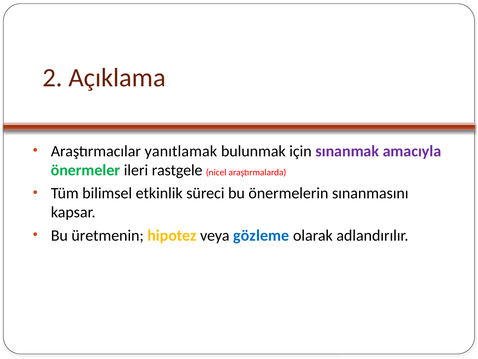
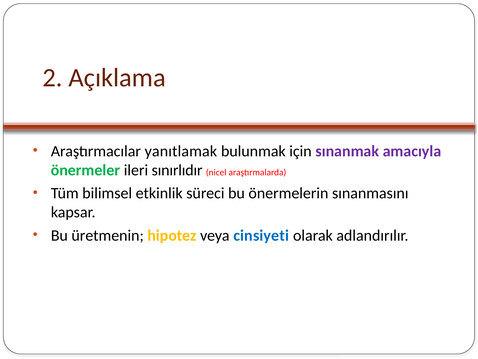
rastgele: rastgele -> sınırlıdır (177, 170)
gözleme: gözleme -> cinsiyeti (261, 235)
